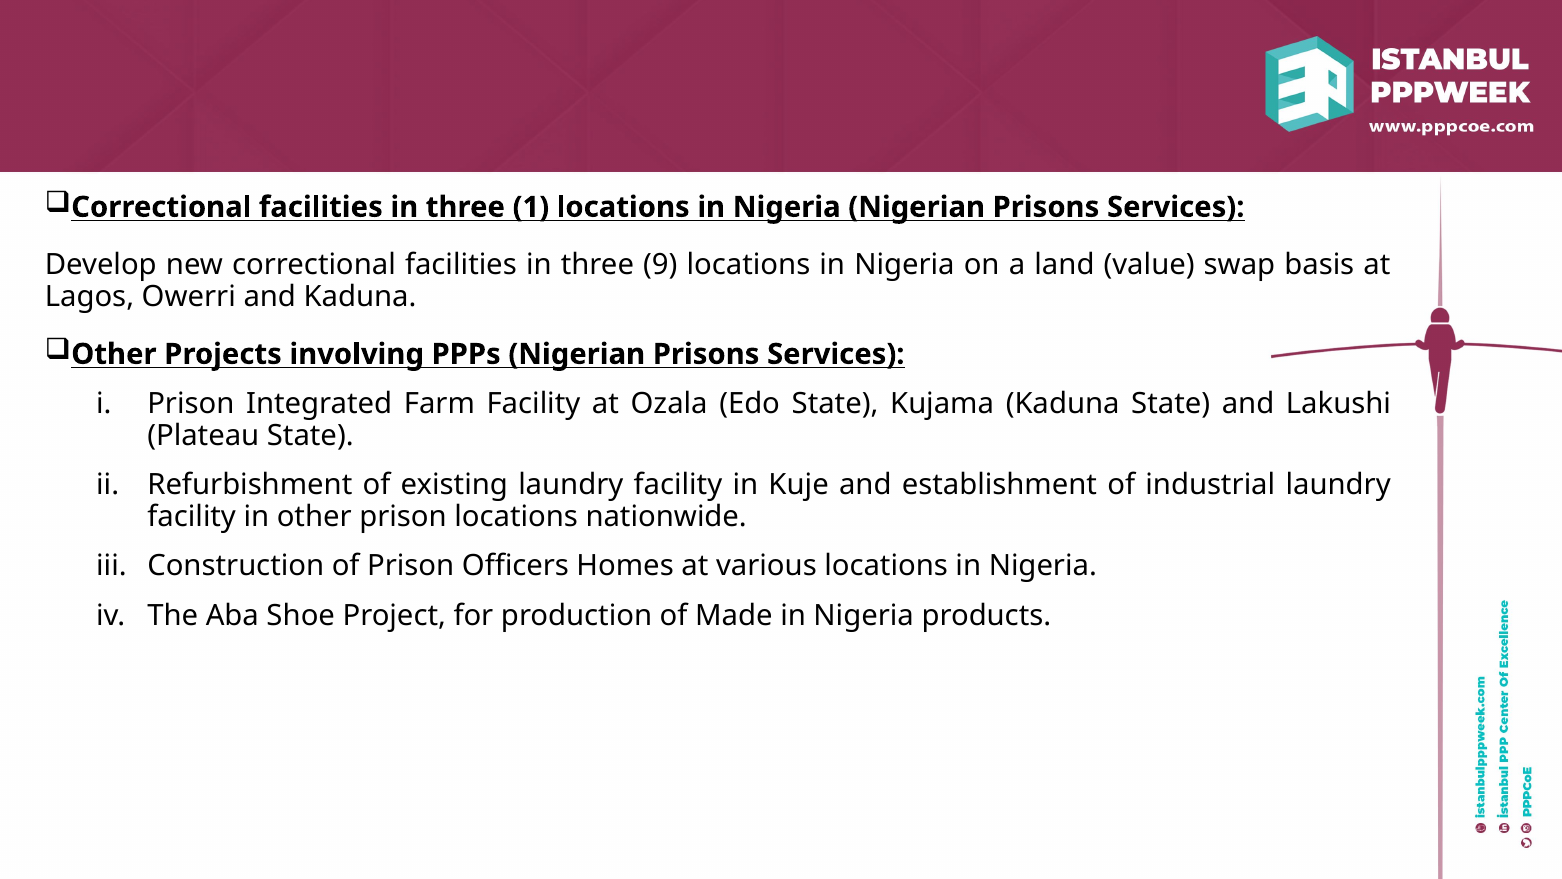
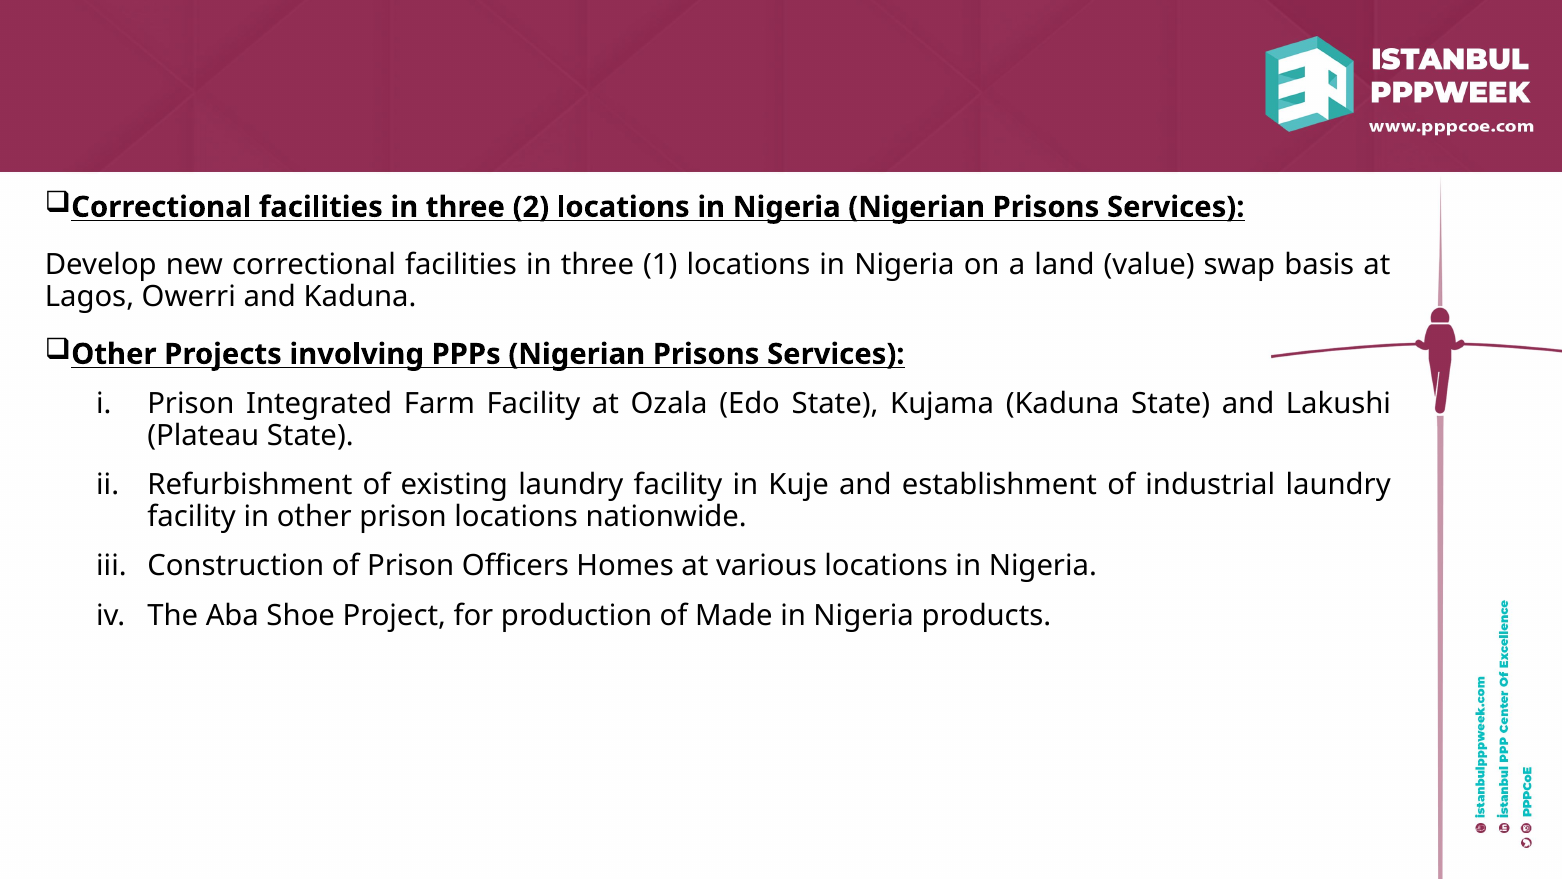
1: 1 -> 2 (531, 207)
9: 9 -> 1 (660, 265)
